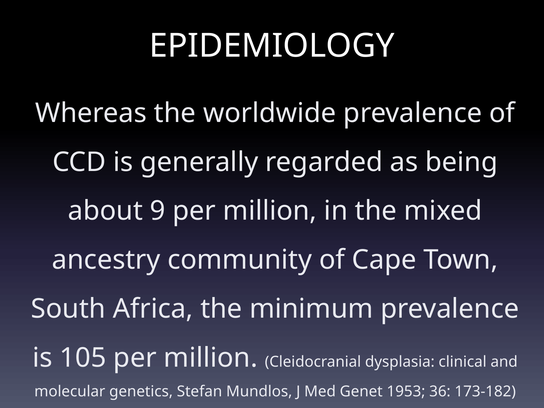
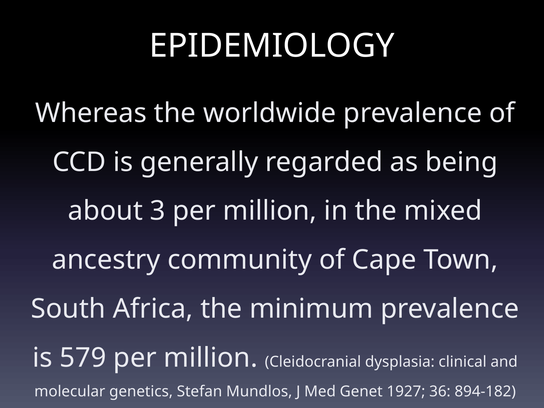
9: 9 -> 3 (158, 211)
105: 105 -> 579 (83, 358)
1953: 1953 -> 1927 (406, 392)
173-182: 173-182 -> 894-182 (485, 392)
